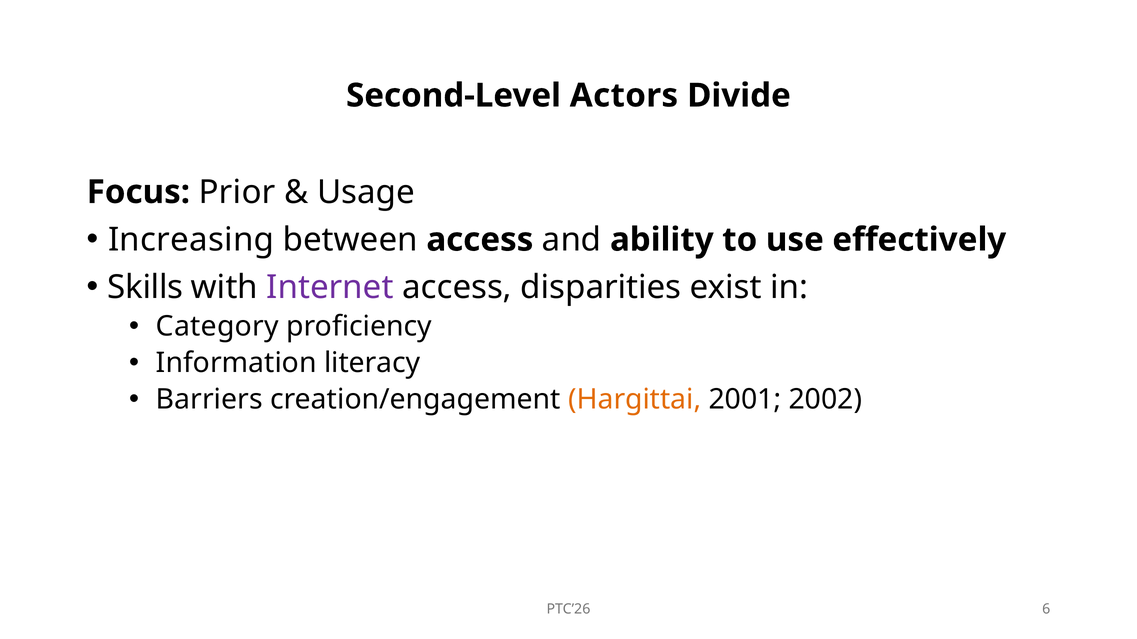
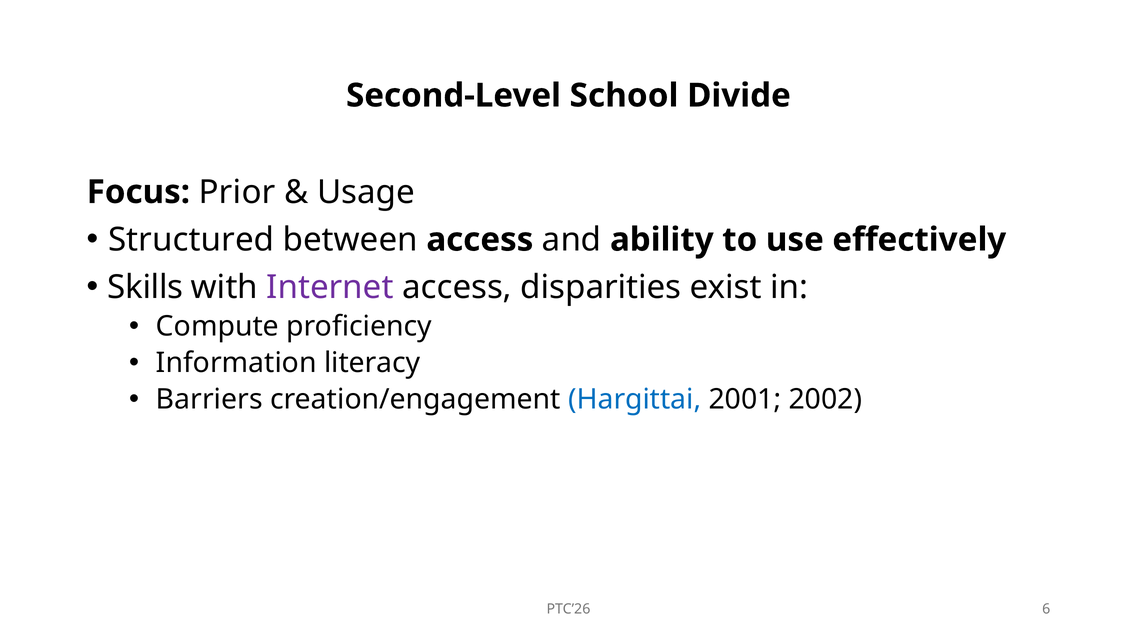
Actors: Actors -> School (624, 96)
Increasing: Increasing -> Structured (191, 240)
Category: Category -> Compute (217, 327)
Hargittai colour: orange -> blue (635, 400)
